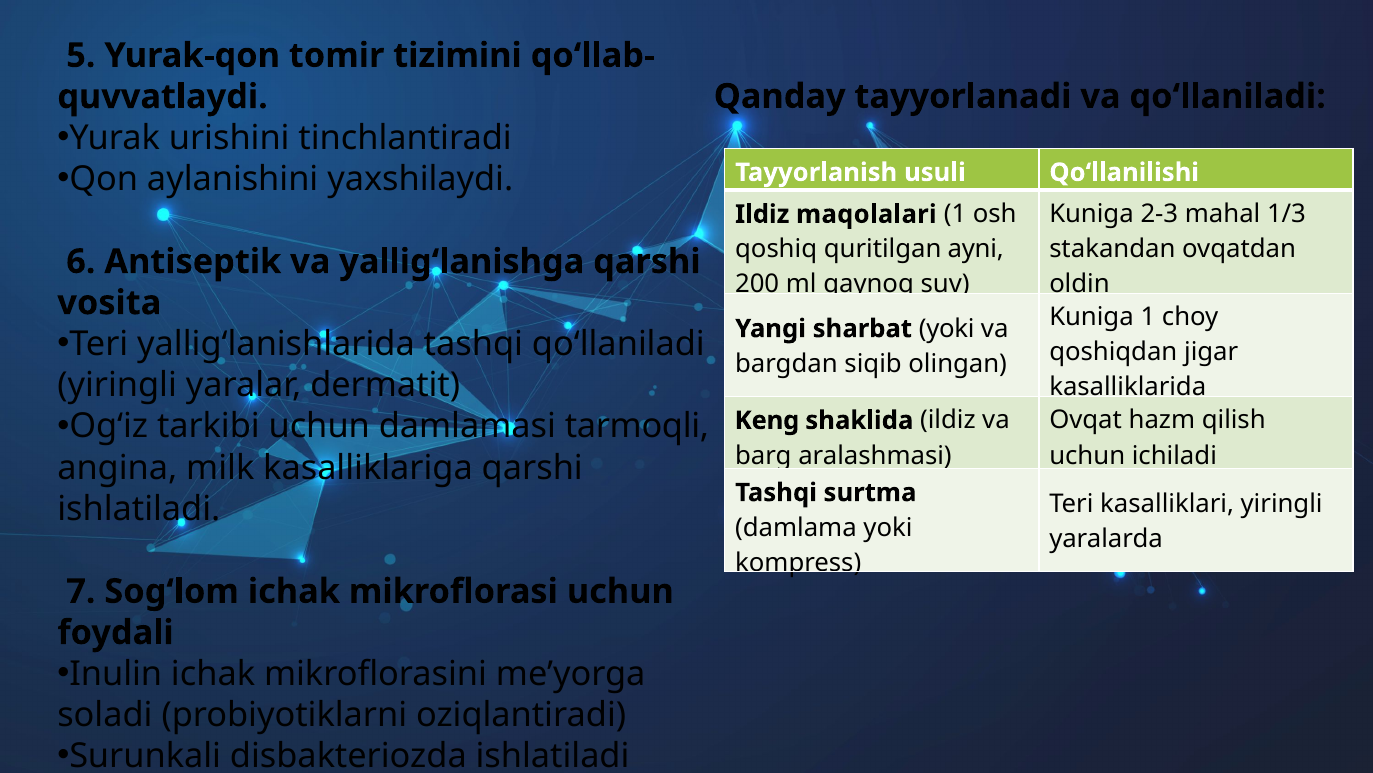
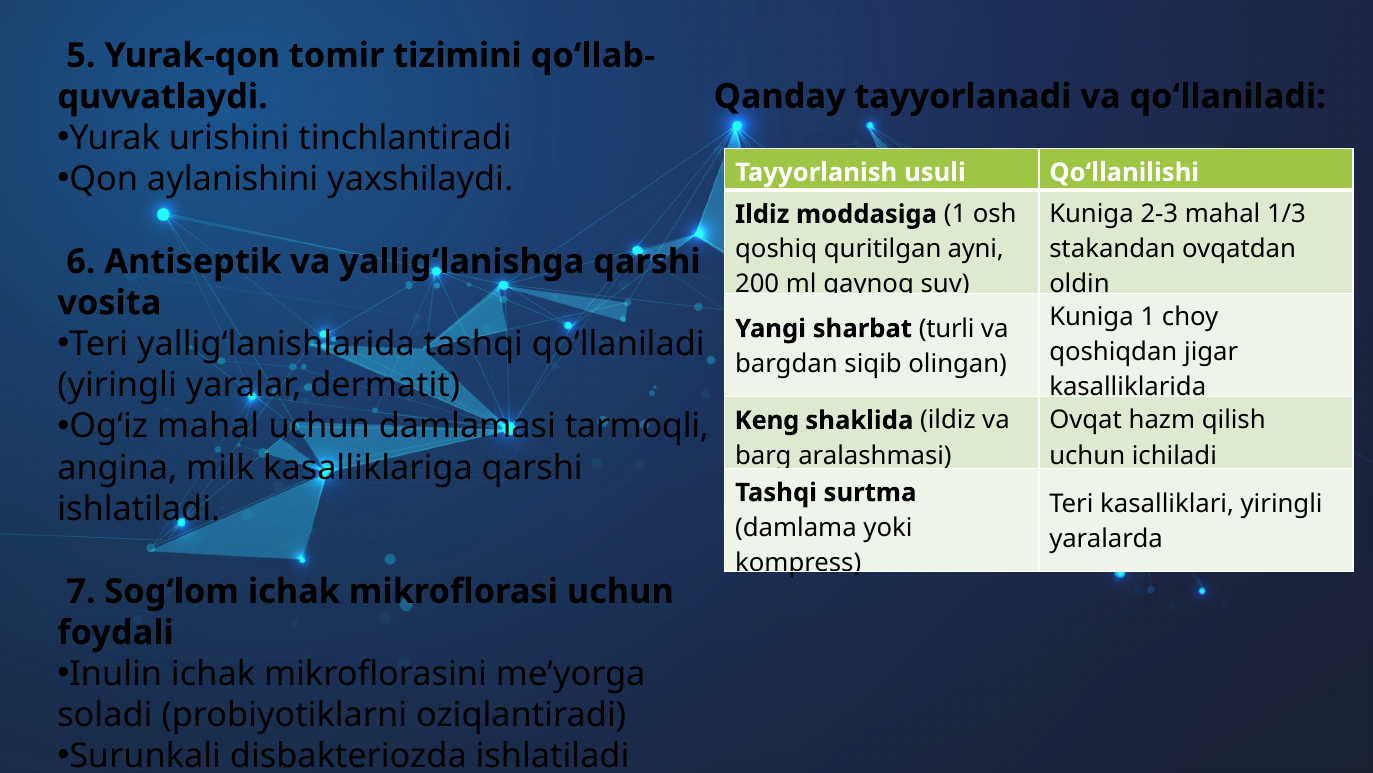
maqolalari: maqolalari -> moddasiga (867, 214)
sharbat yoki: yoki -> turli (947, 328)
Og‘iz tarkibi: tarkibi -> mahal (208, 426)
